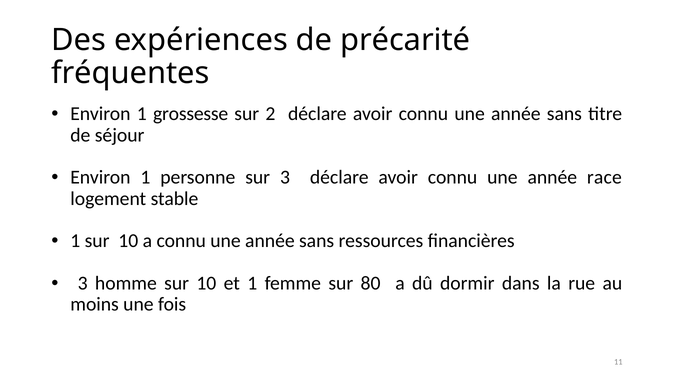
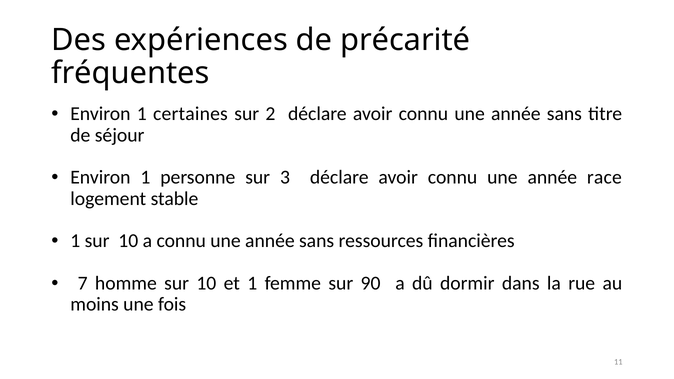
grossesse: grossesse -> certaines (190, 114)
3: 3 -> 7 (83, 283)
80: 80 -> 90 (371, 283)
